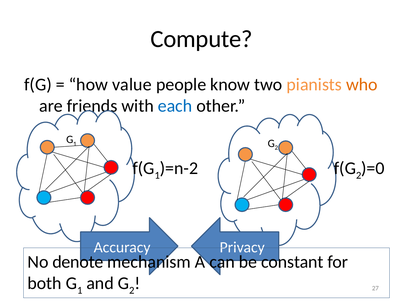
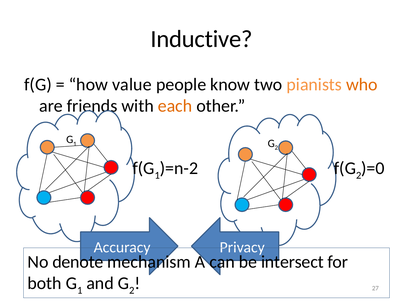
Compute: Compute -> Inductive (202, 39)
each colour: blue -> orange (175, 106)
constant: constant -> intersect (292, 262)
